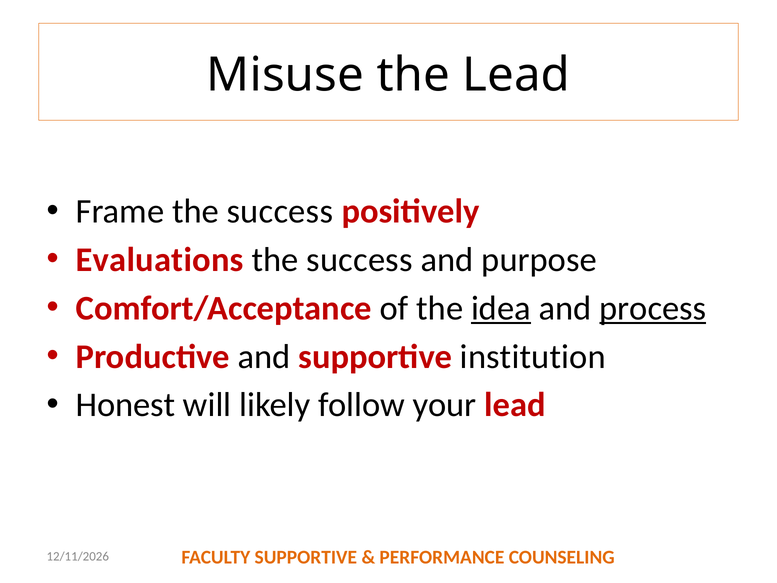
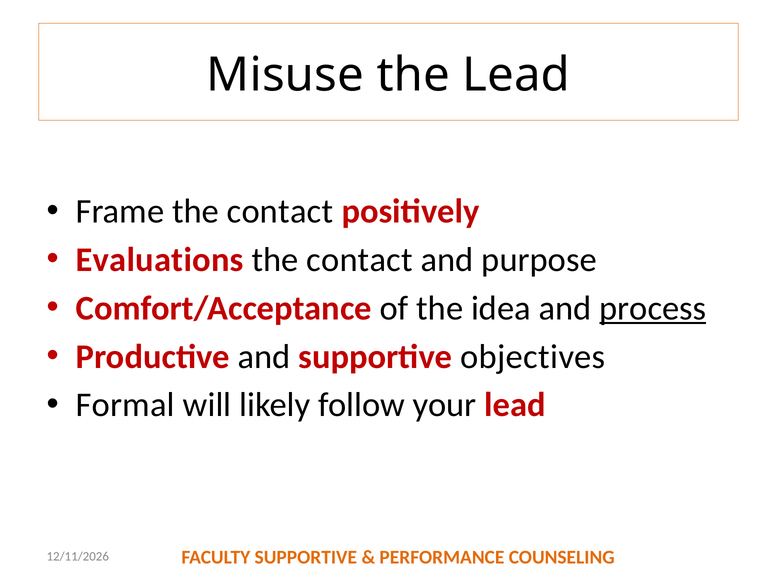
Frame the success: success -> contact (280, 211)
success: success -> contact (360, 260)
idea underline: present -> none (501, 308)
institution: institution -> objectives (533, 356)
Honest: Honest -> Formal (125, 405)
